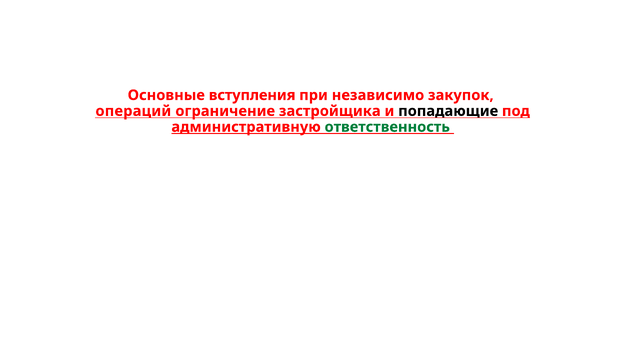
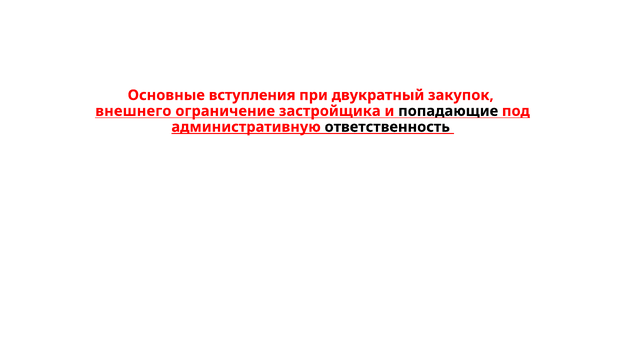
независимо: независимо -> двукратный (378, 95)
операций: операций -> внешнего (133, 111)
ответственность colour: green -> black (387, 127)
